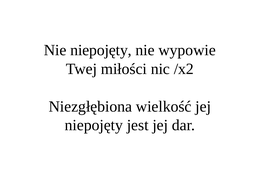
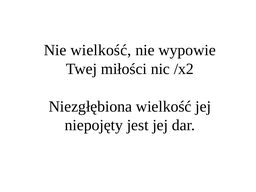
Nie niepojęty: niepojęty -> wielkość (101, 50)
